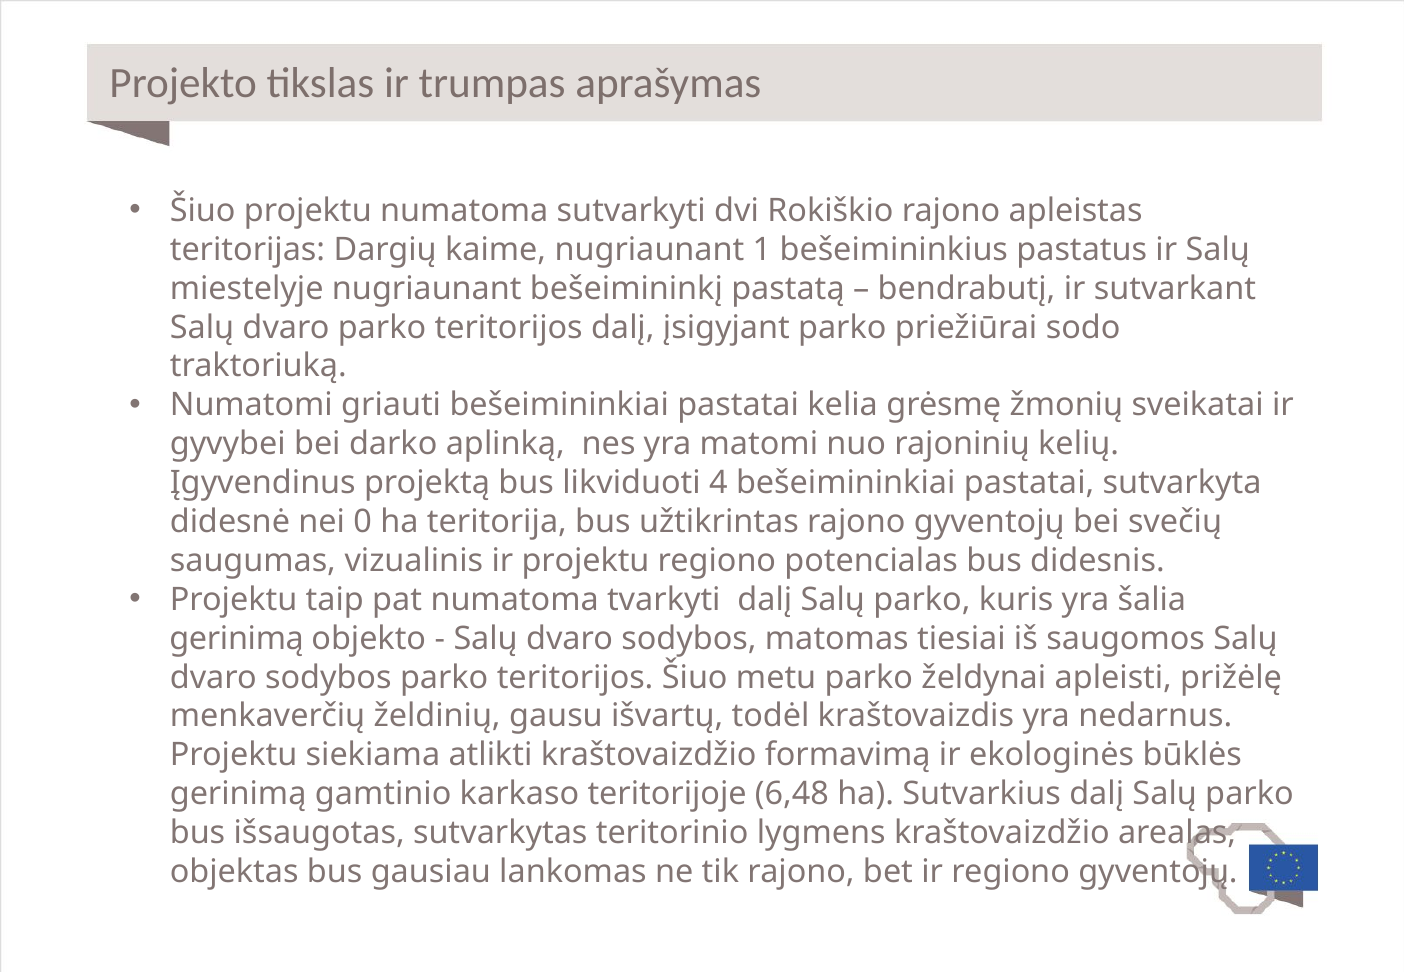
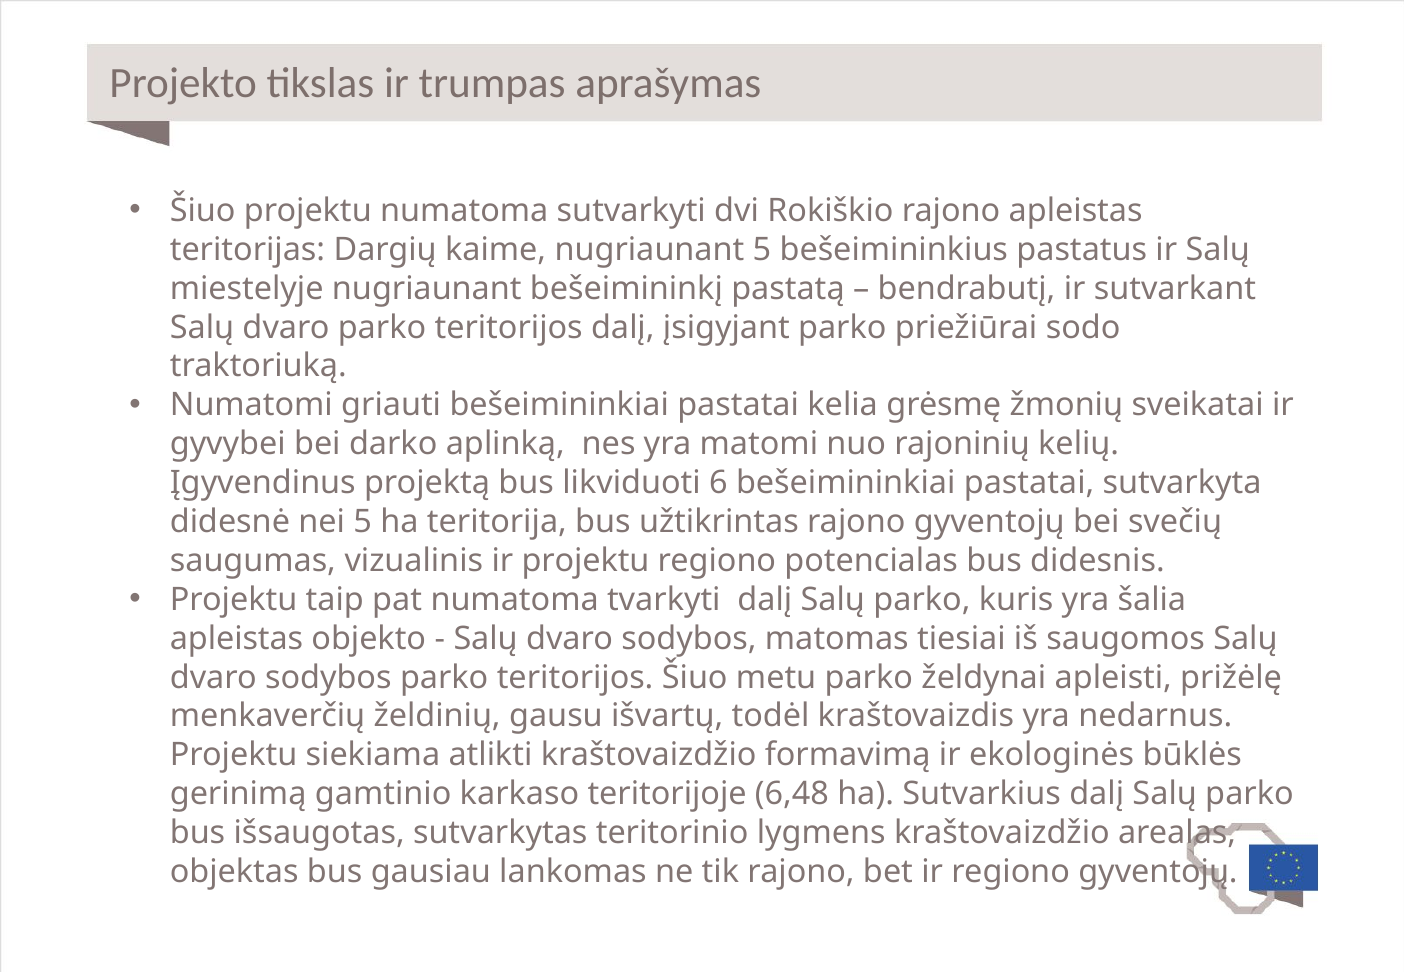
nugriaunant 1: 1 -> 5 (762, 250)
4: 4 -> 6 (718, 483)
nei 0: 0 -> 5 (363, 522)
gerinimą: gerinimą -> apleistas (237, 638)
